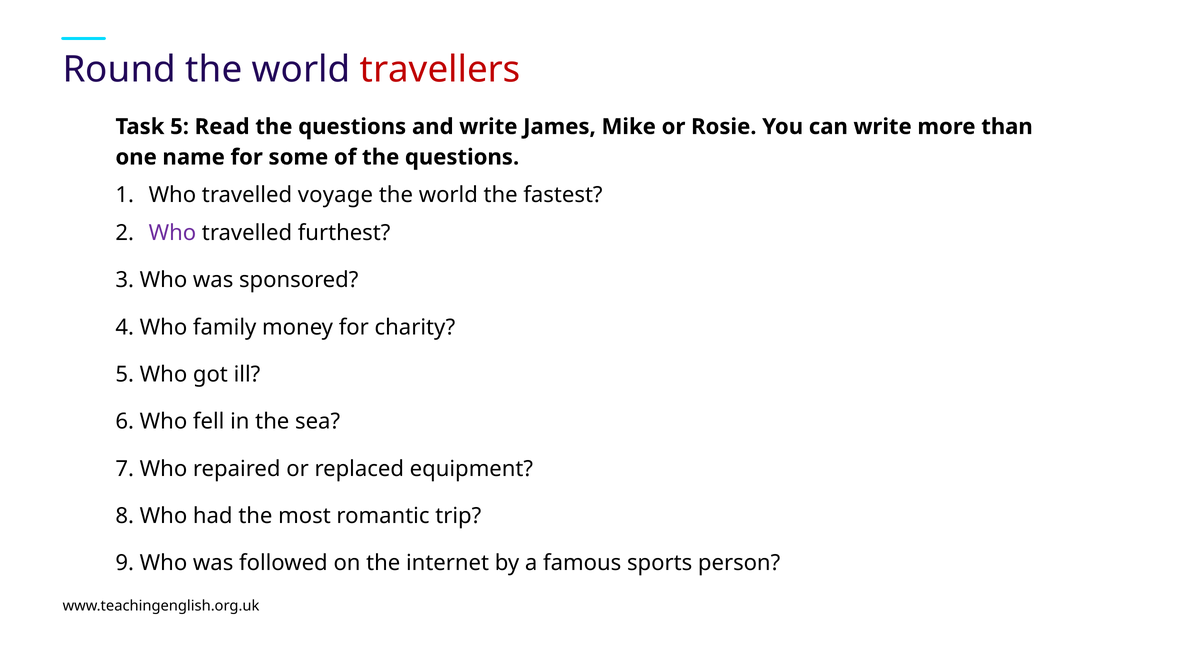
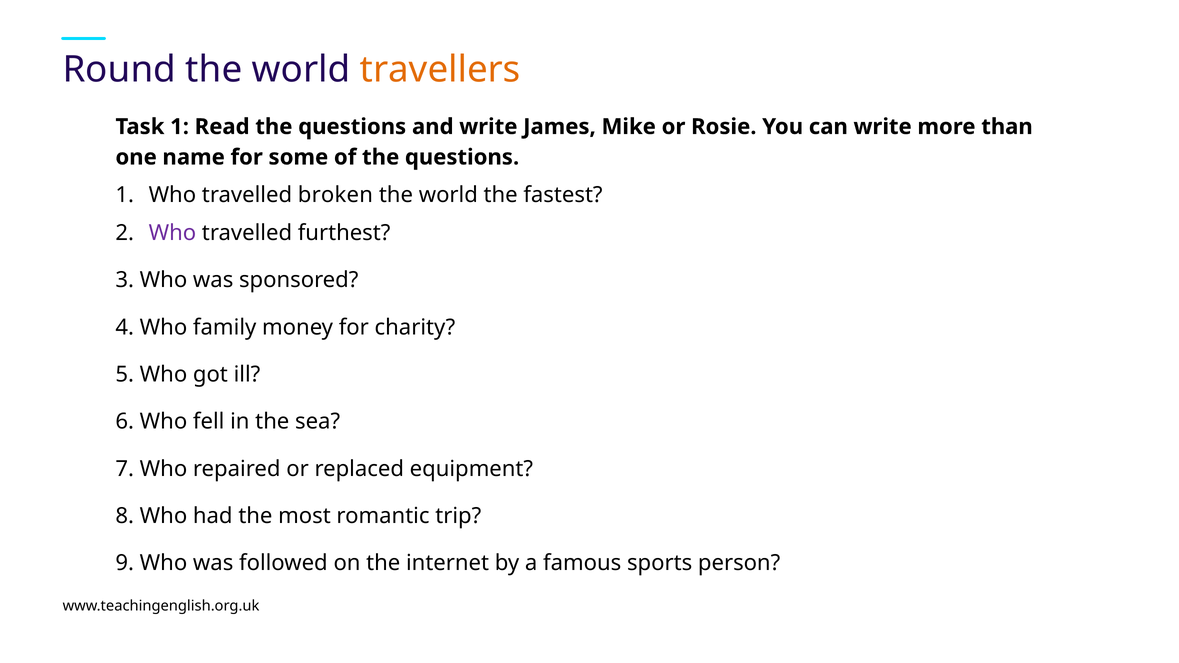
travellers colour: red -> orange (440, 70)
Task 5: 5 -> 1 (180, 127)
voyage: voyage -> broken (335, 195)
